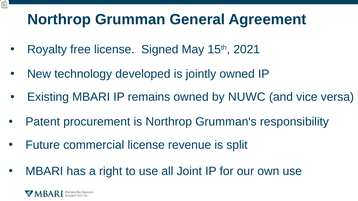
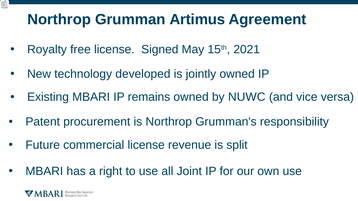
General: General -> Artimus (197, 20)
